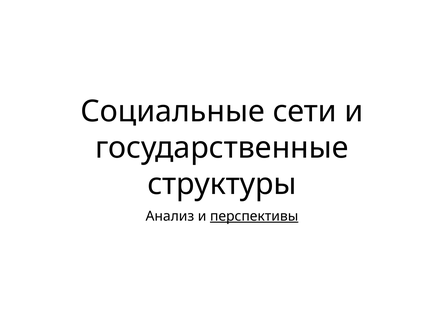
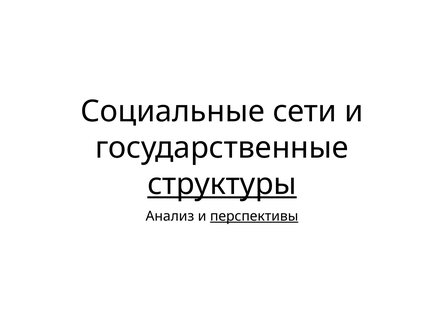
структуры underline: none -> present (222, 184)
